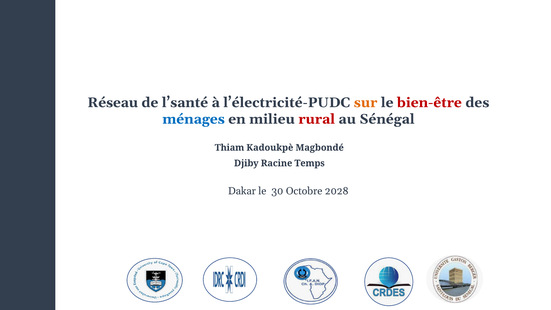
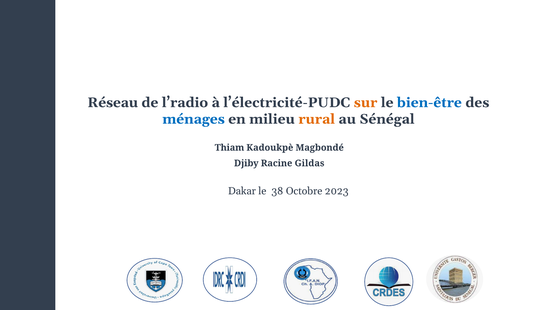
l’santé: l’santé -> l’radio (185, 103)
bien-être colour: red -> blue (429, 103)
rural colour: red -> orange (317, 119)
Temps: Temps -> Gildas (309, 163)
30: 30 -> 38 (277, 191)
2028: 2028 -> 2023 (337, 191)
